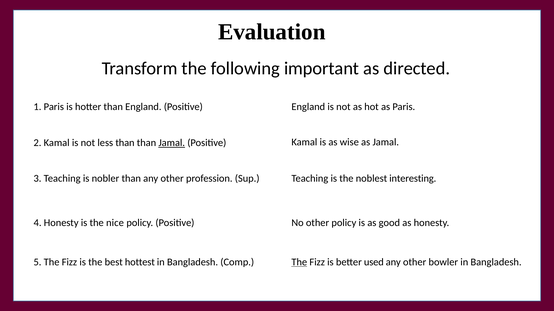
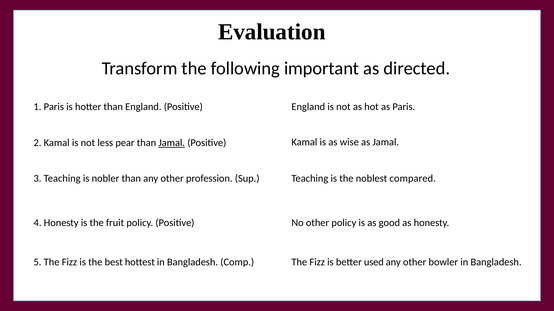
less than: than -> pear (125, 143)
interesting: interesting -> compared (413, 179)
nice: nice -> fruit (115, 223)
The underline: present -> none (299, 263)
